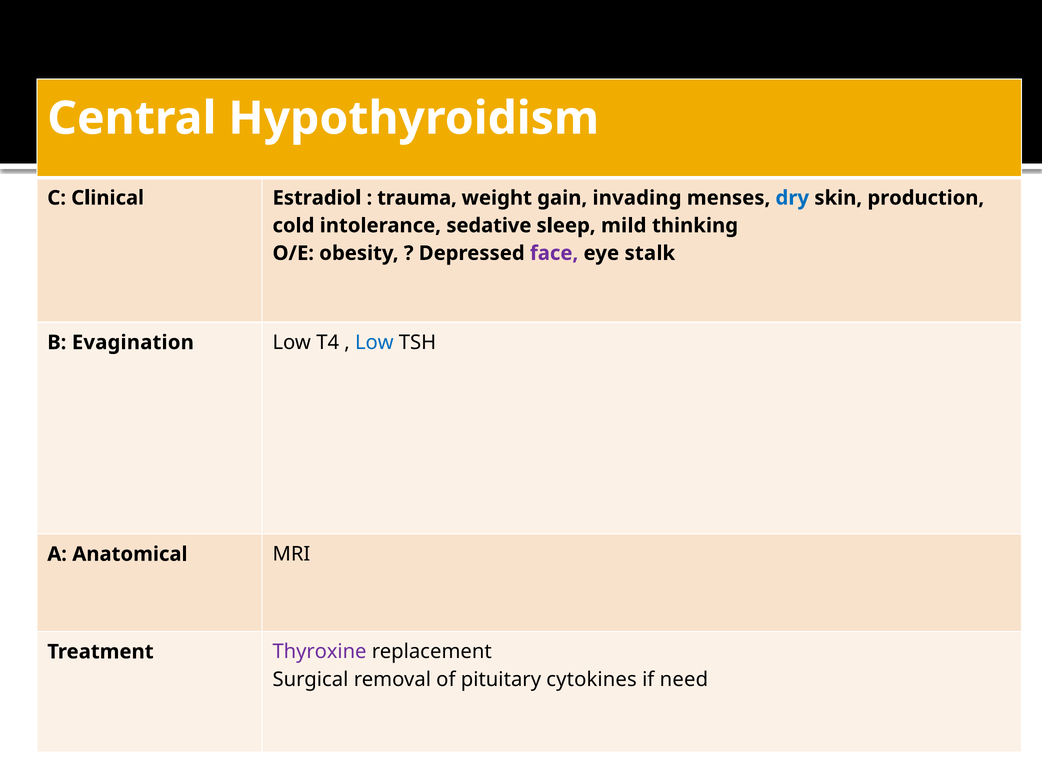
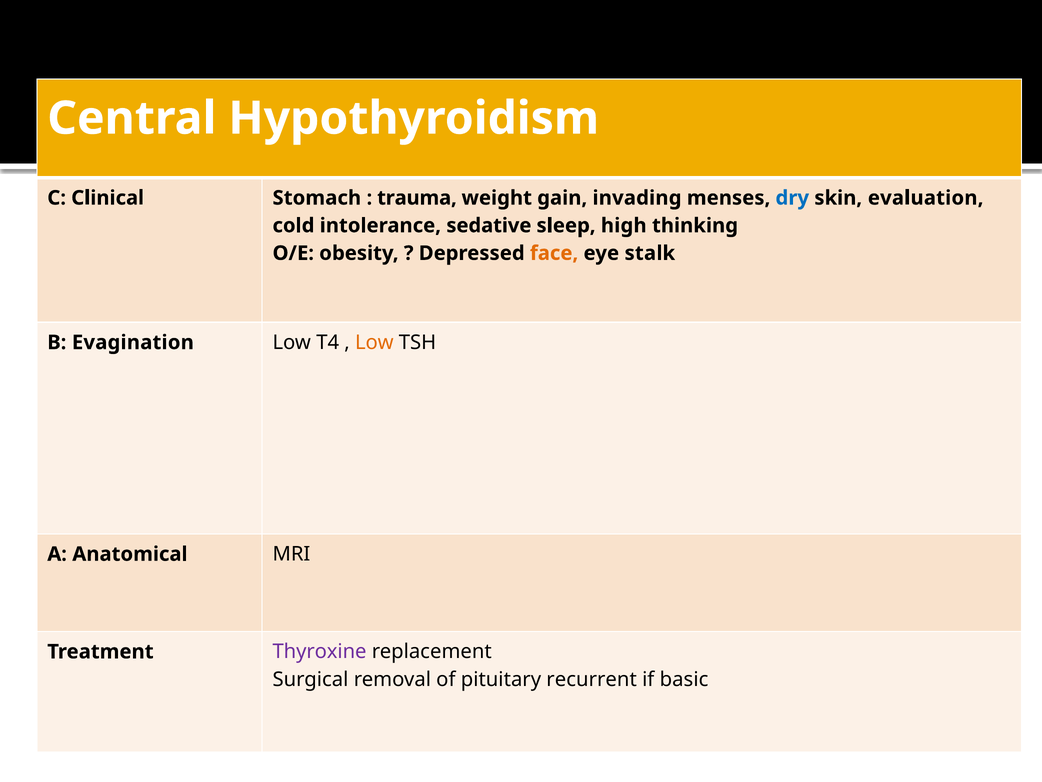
Estradiol: Estradiol -> Stomach (317, 198)
production: production -> evaluation (926, 198)
mild: mild -> high (624, 225)
face colour: purple -> orange (554, 253)
Low colour: blue -> orange (374, 342)
cytokines: cytokines -> recurrent (592, 679)
need: need -> basic (684, 679)
